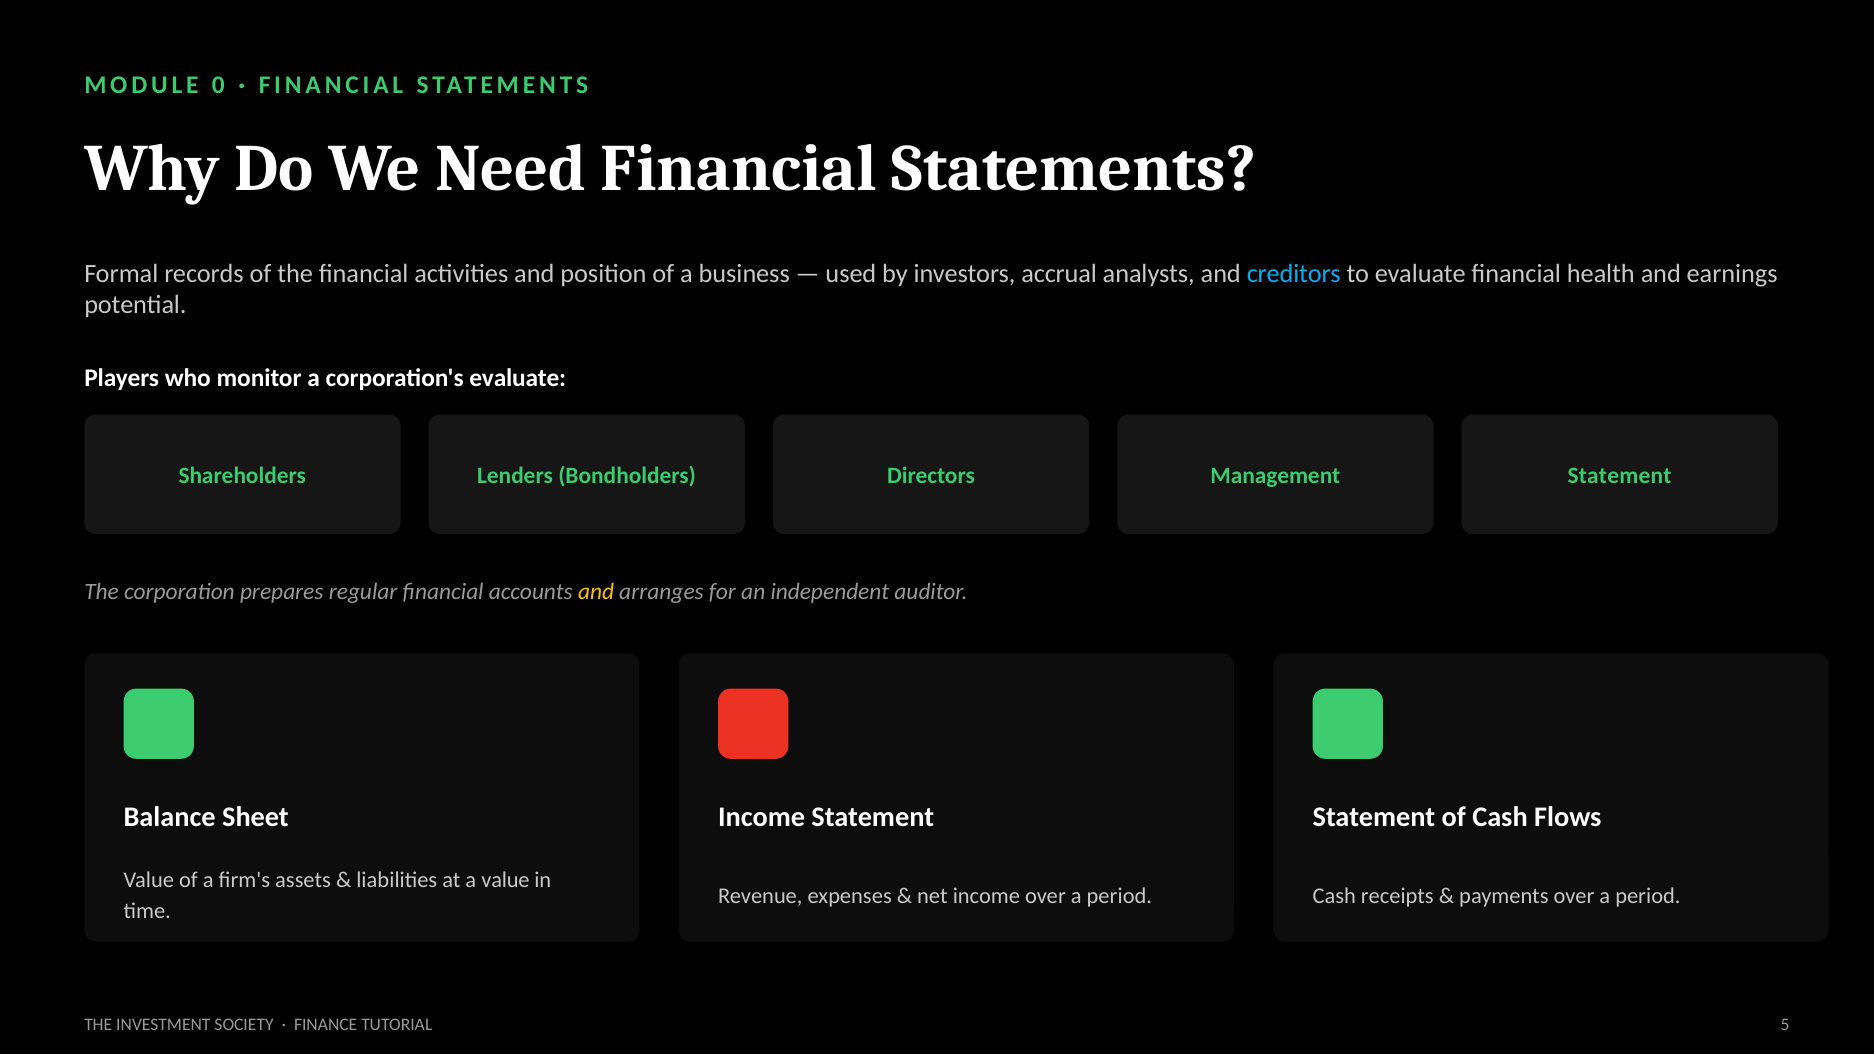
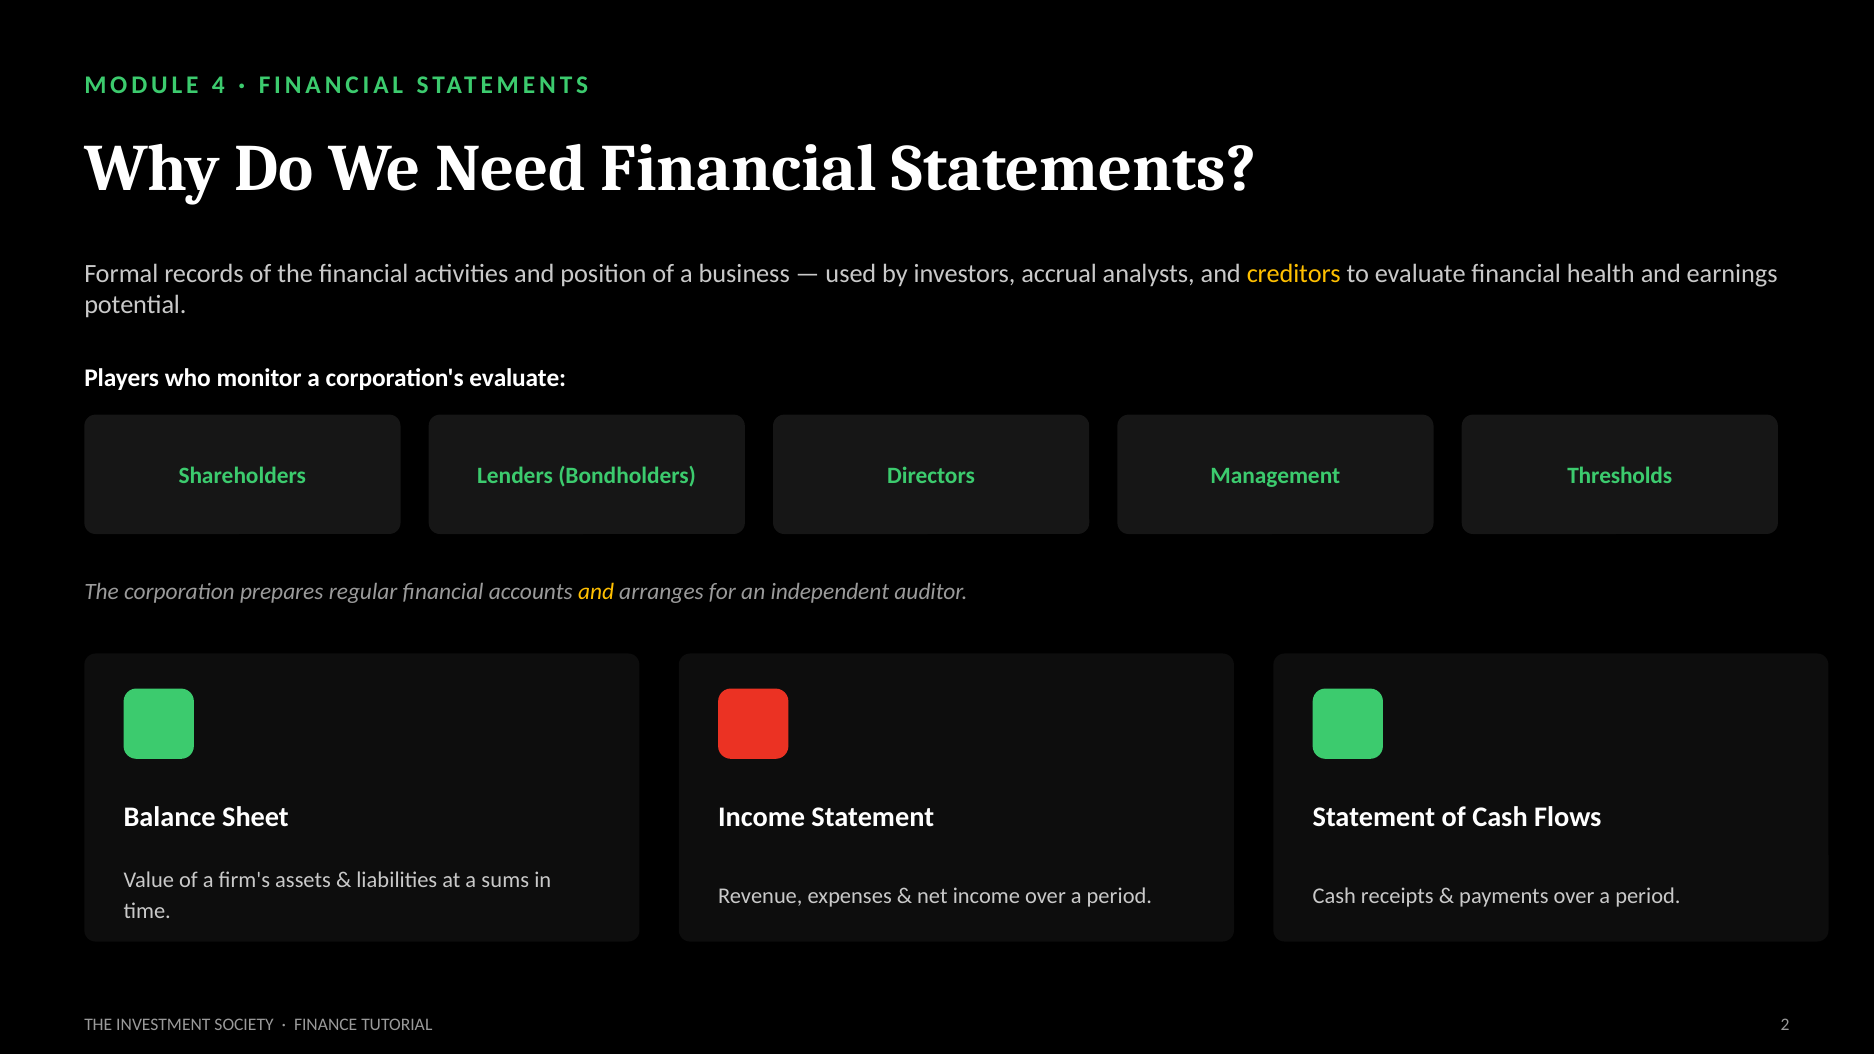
0: 0 -> 4 (218, 85)
creditors colour: light blue -> yellow (1294, 273)
Management Statement: Statement -> Thresholds (1620, 476)
a value: value -> sums (505, 881)
5: 5 -> 2 (1785, 1024)
